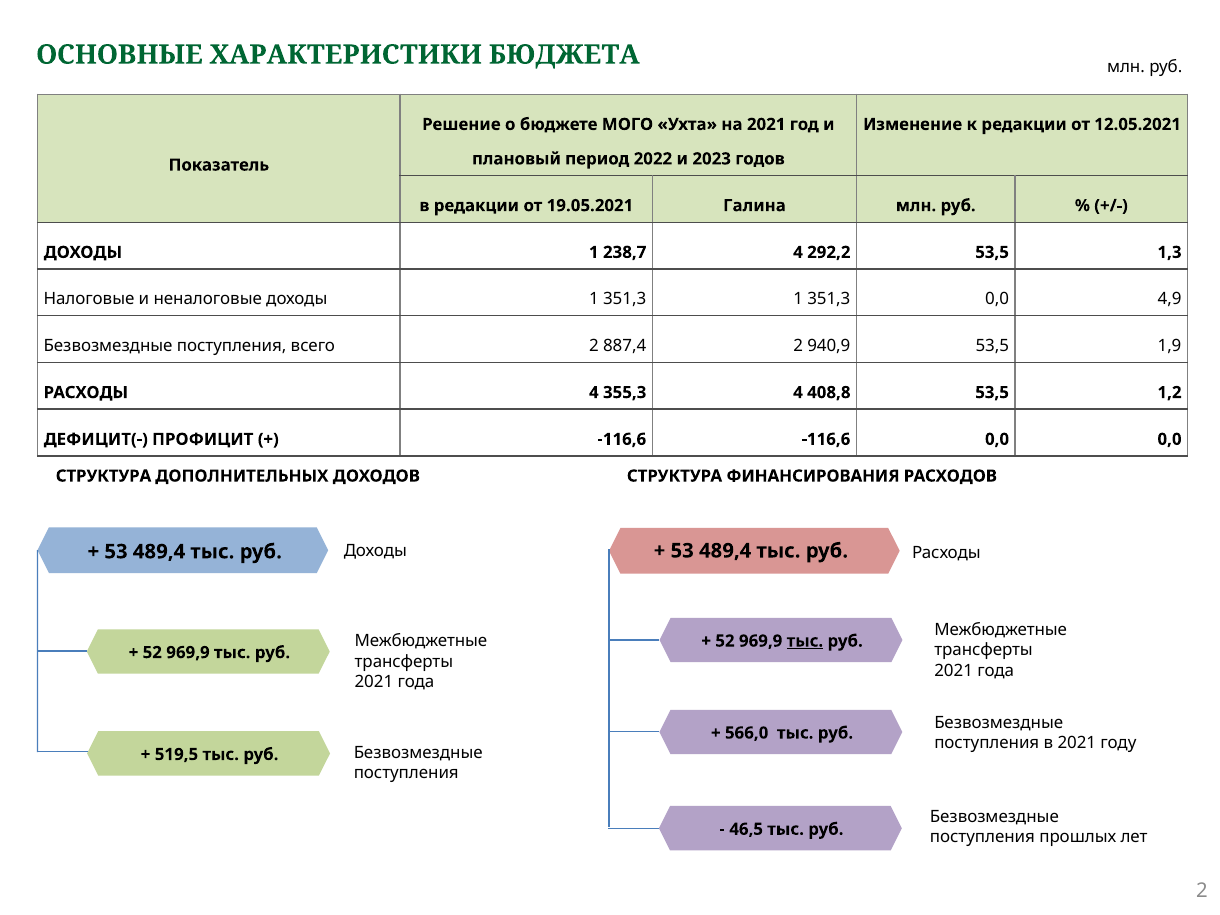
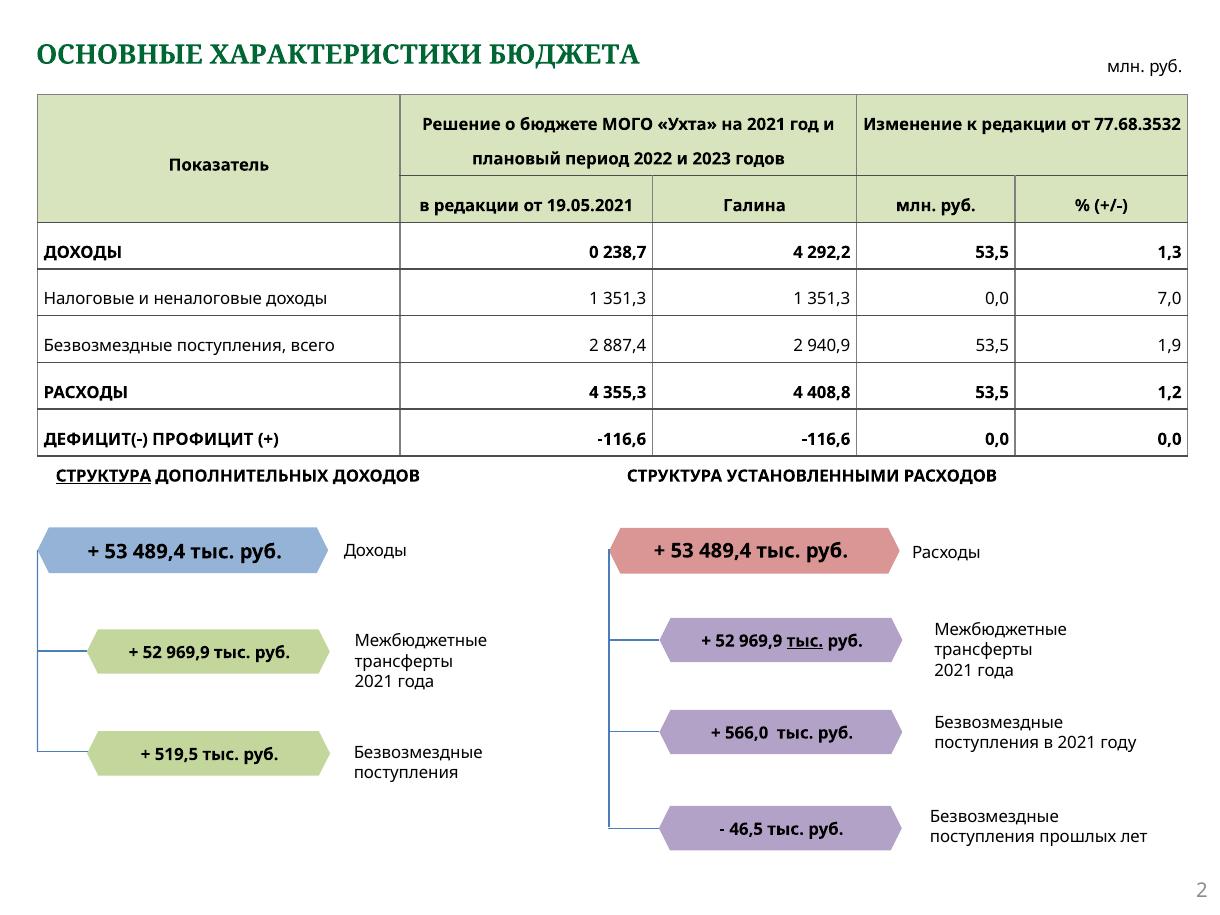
12.05.2021: 12.05.2021 -> 77.68.3532 (1138, 124)
1: 1 -> 0 (594, 252)
4,9: 4,9 -> 7,0 (1170, 299)
СТРУКТУРА underline: none -> present (103, 476)
ФИНАНСИРОВАНИЯ: ФИНАНСИРОВАНИЯ -> УСТАНОВЛЕННЫМИ (813, 476)
